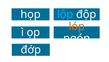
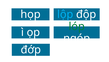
lóp colour: orange -> green (77, 26)
